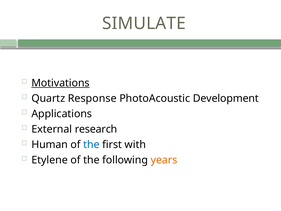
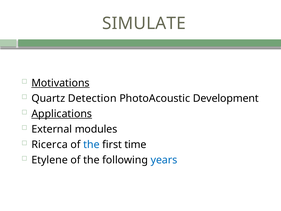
Response: Response -> Detection (92, 98)
Applications underline: none -> present (62, 114)
research: research -> modules (96, 129)
Human: Human -> Ricerca (50, 144)
with: with -> time (135, 144)
years colour: orange -> blue (164, 160)
